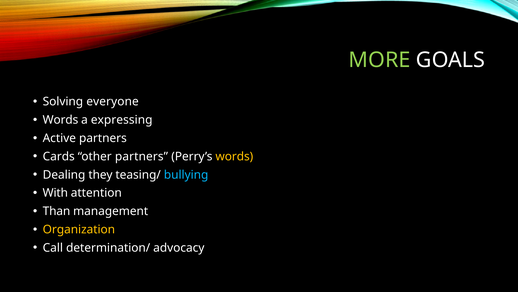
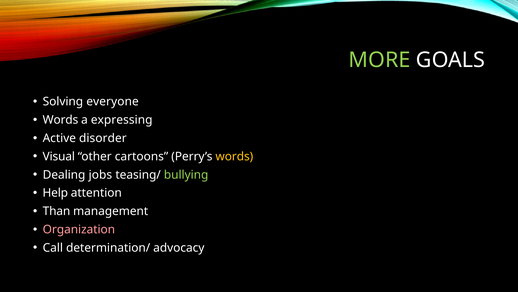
Active partners: partners -> disorder (103, 138)
Cards: Cards -> Visual (59, 156)
other partners: partners -> cartoons (141, 156)
they: they -> jobs (100, 174)
bullying colour: light blue -> light green (186, 174)
With: With -> Help (55, 193)
Organization colour: yellow -> pink (79, 229)
